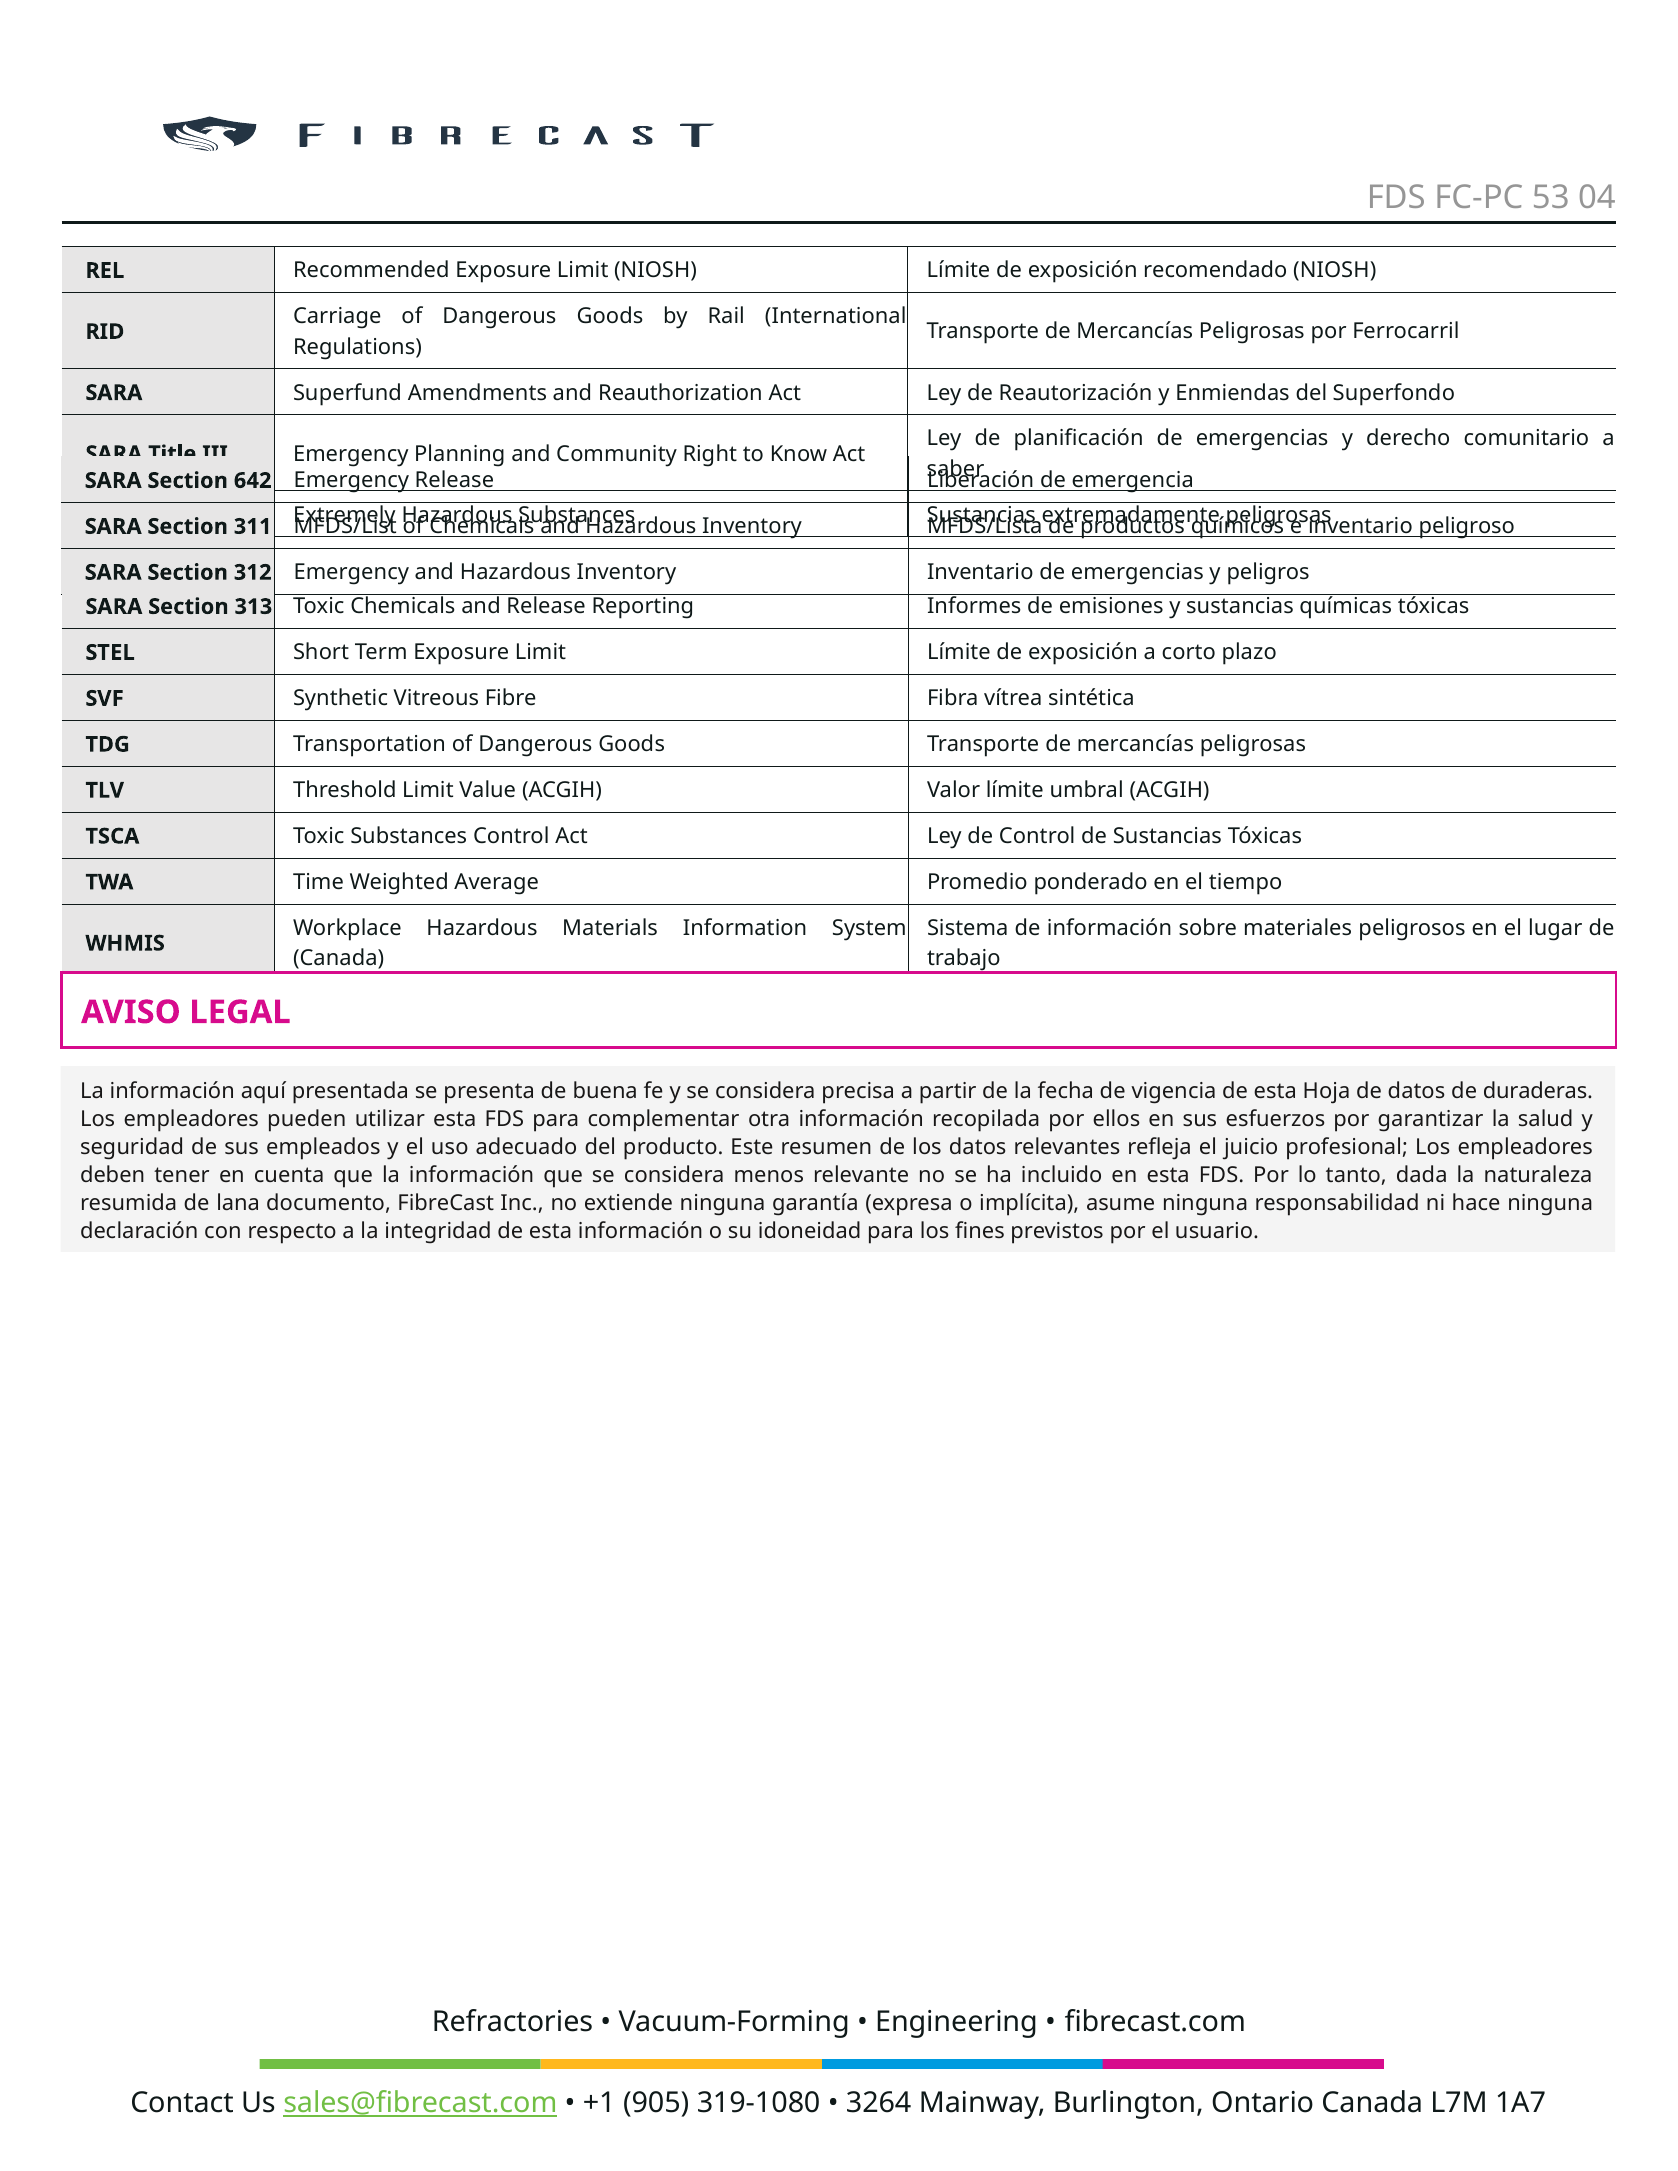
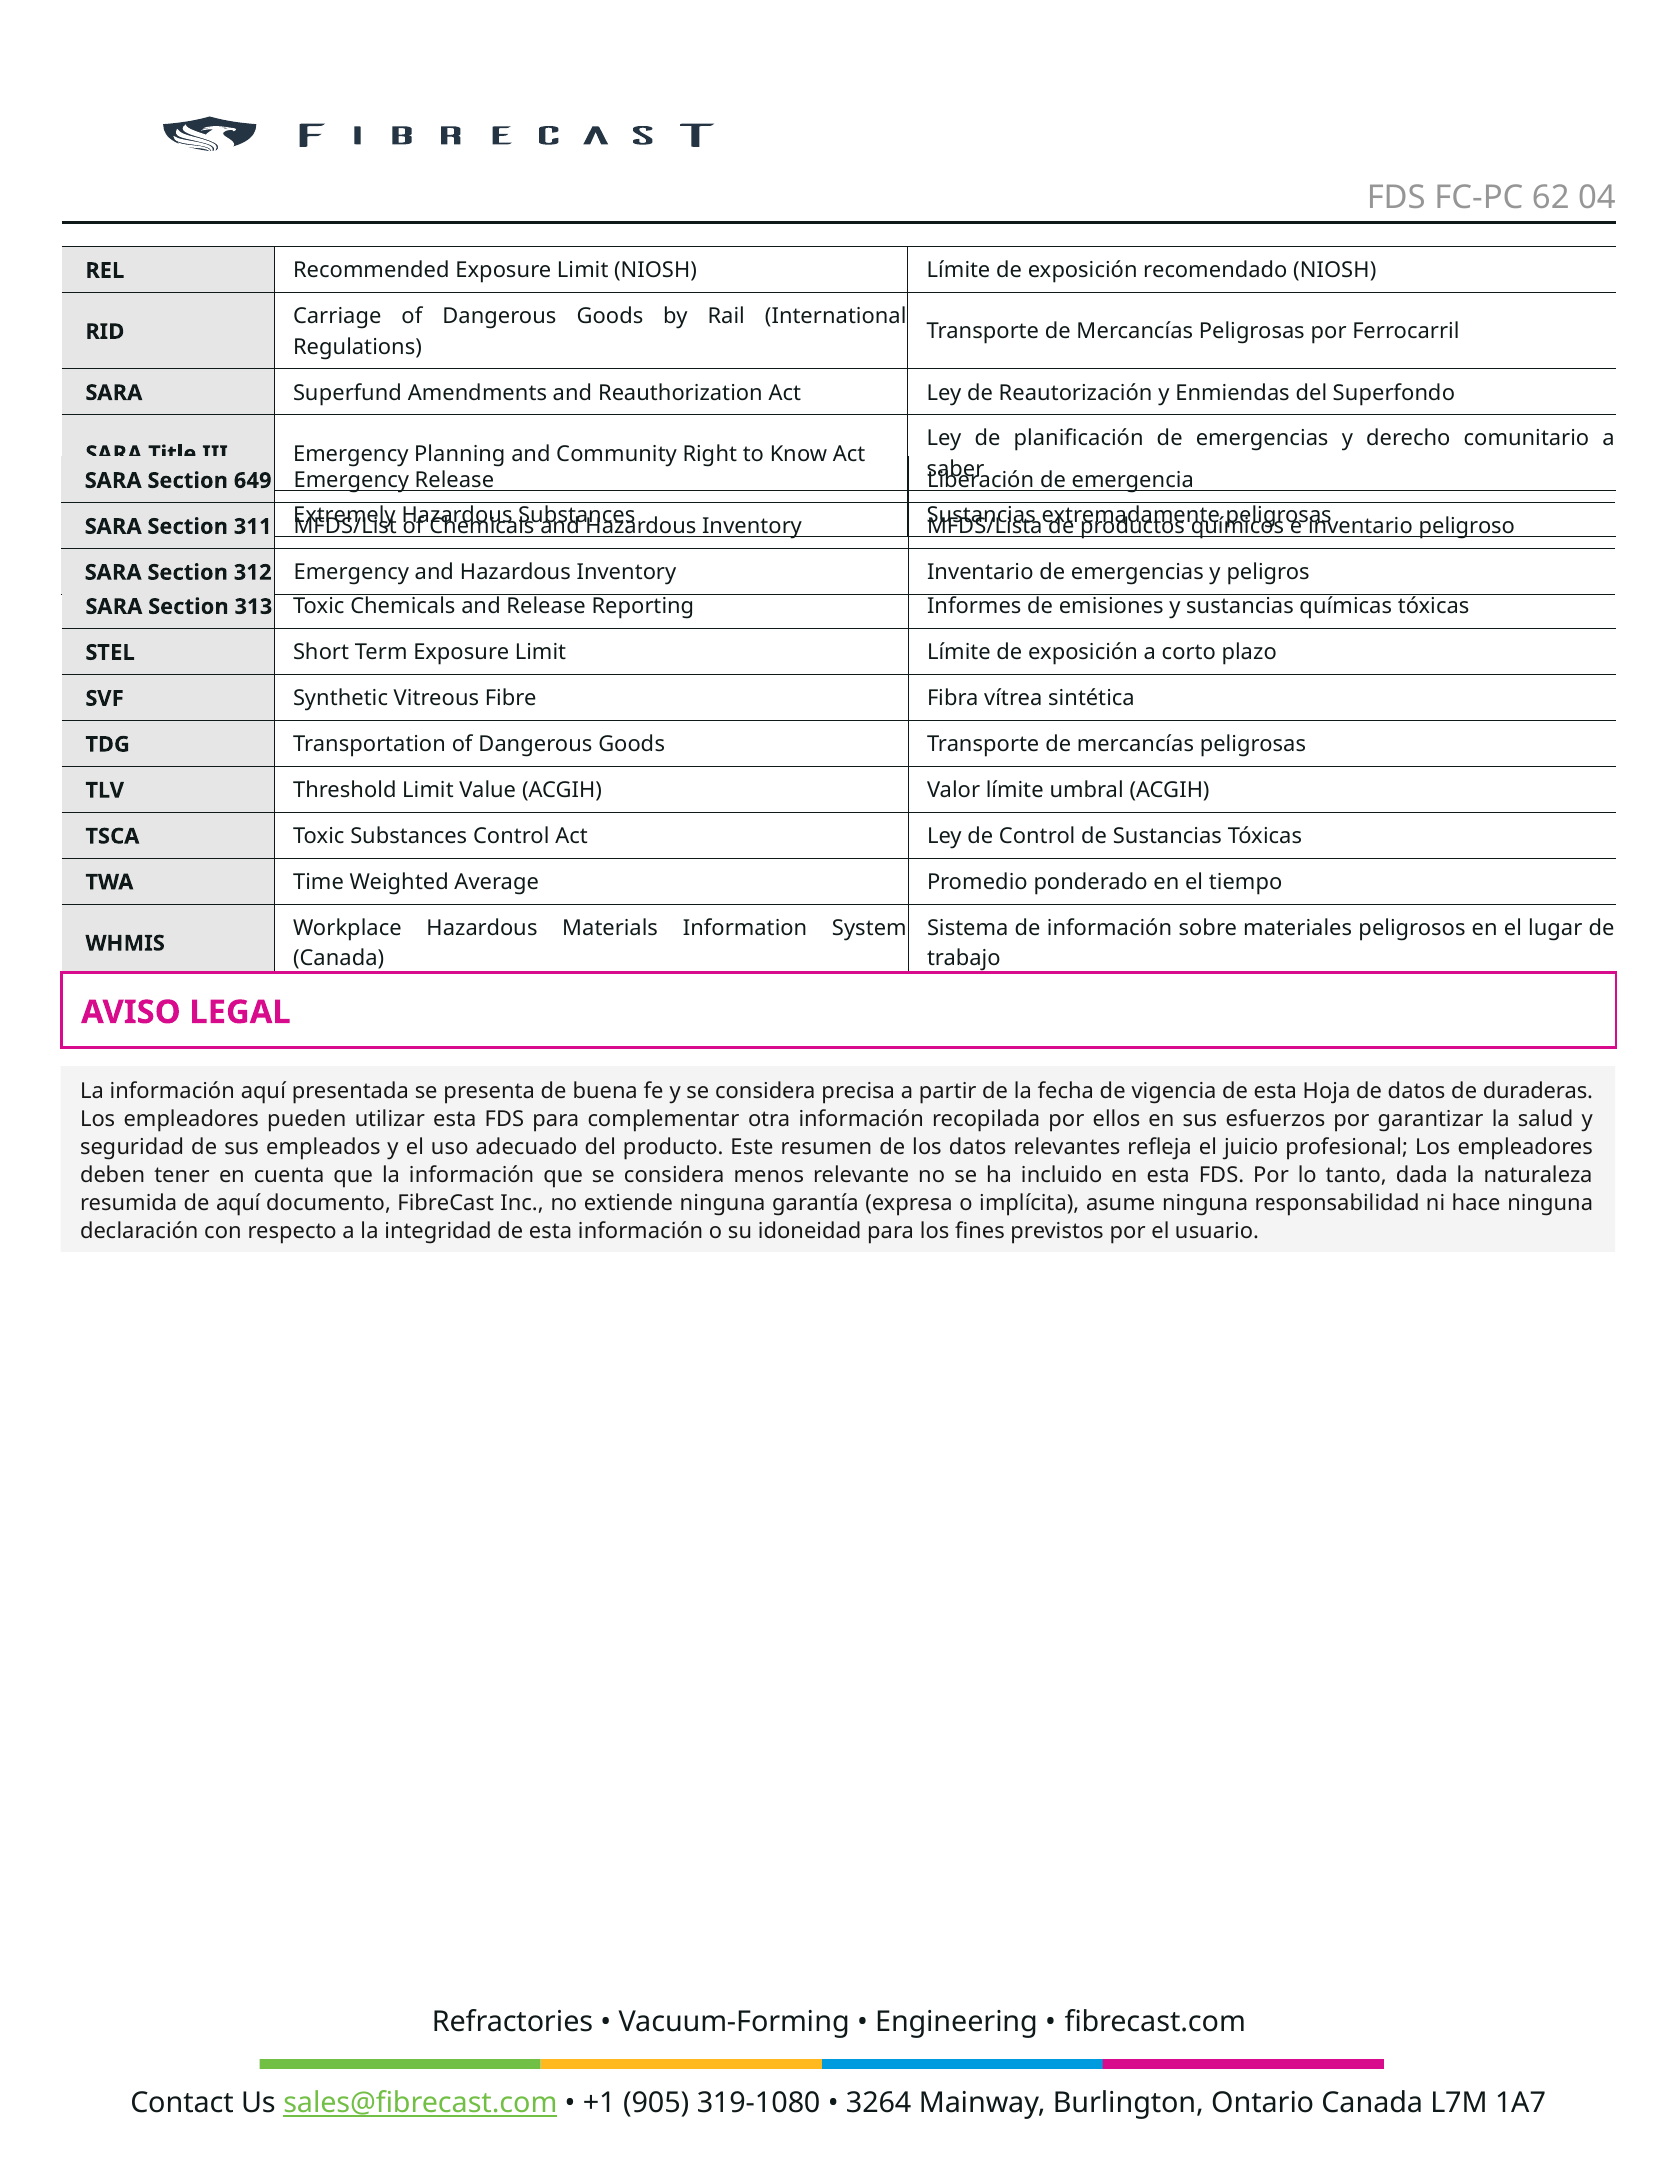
53: 53 -> 62 (1551, 197)
642: 642 -> 649 (253, 481)
de lana: lana -> aquí (238, 1204)
